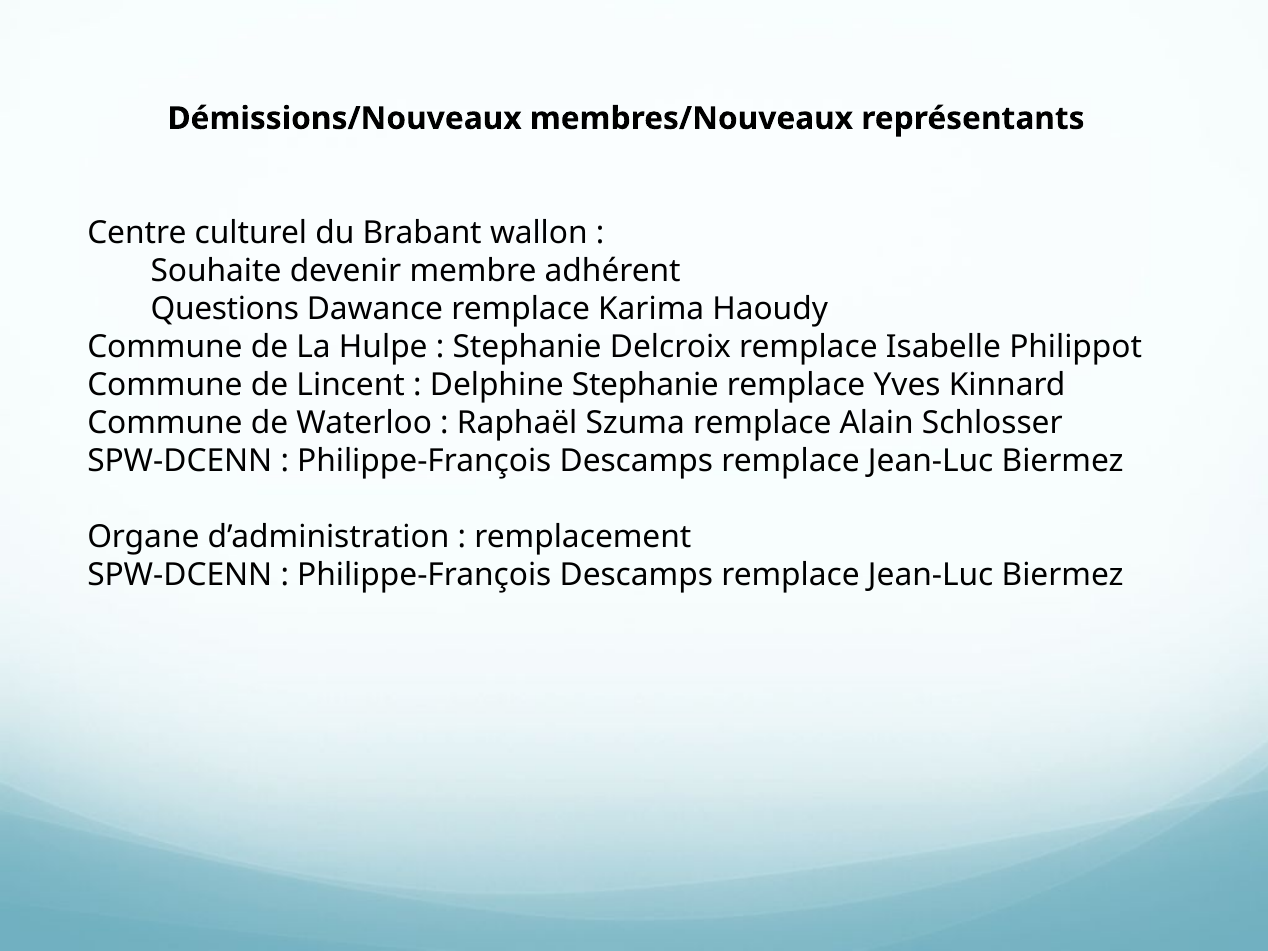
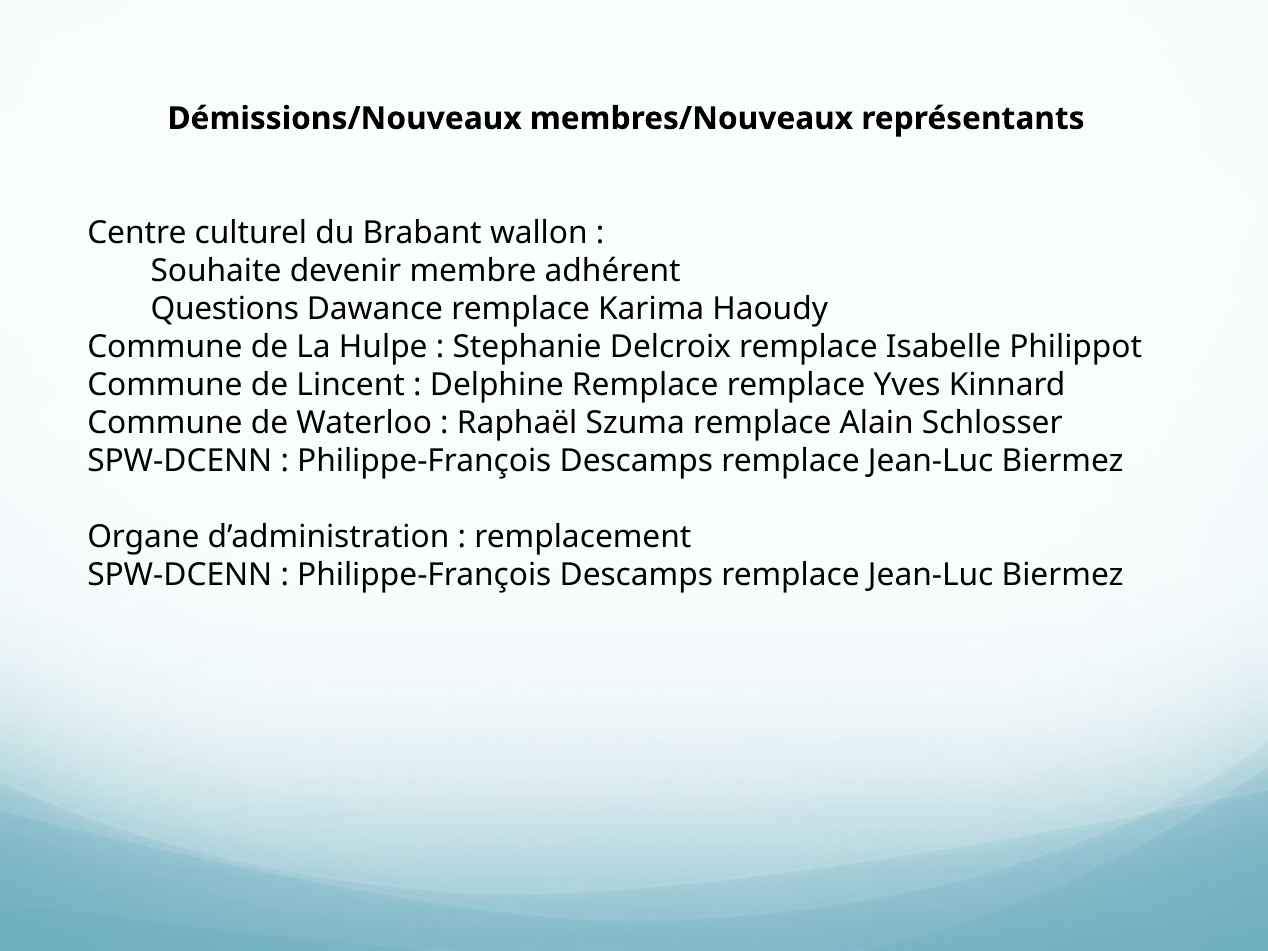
Delphine Stephanie: Stephanie -> Remplace (645, 385)
